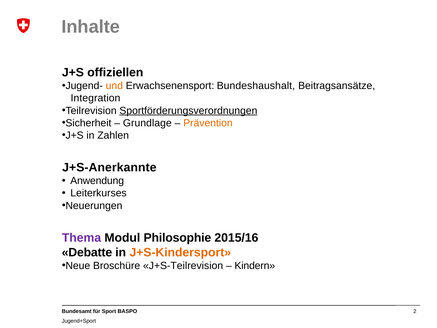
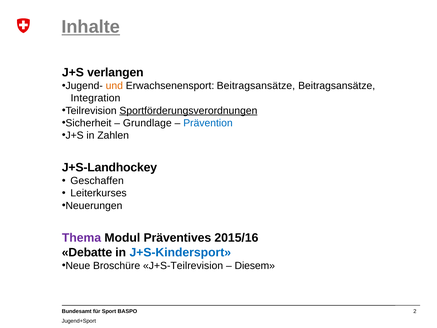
Inhalte underline: none -> present (91, 27)
offiziellen: offiziellen -> verlangen (115, 72)
Erwachsenensport Bundeshaushalt: Bundeshaushalt -> Beitragsansätze (256, 86)
Prävention colour: orange -> blue (208, 123)
J+S-Anerkannte: J+S-Anerkannte -> J+S-Landhockey (109, 167)
Anwendung: Anwendung -> Geschaffen (97, 181)
Philosophie: Philosophie -> Präventives (177, 238)
J+S-Kindersport colour: orange -> blue (180, 252)
Kindern: Kindern -> Diesem (255, 265)
